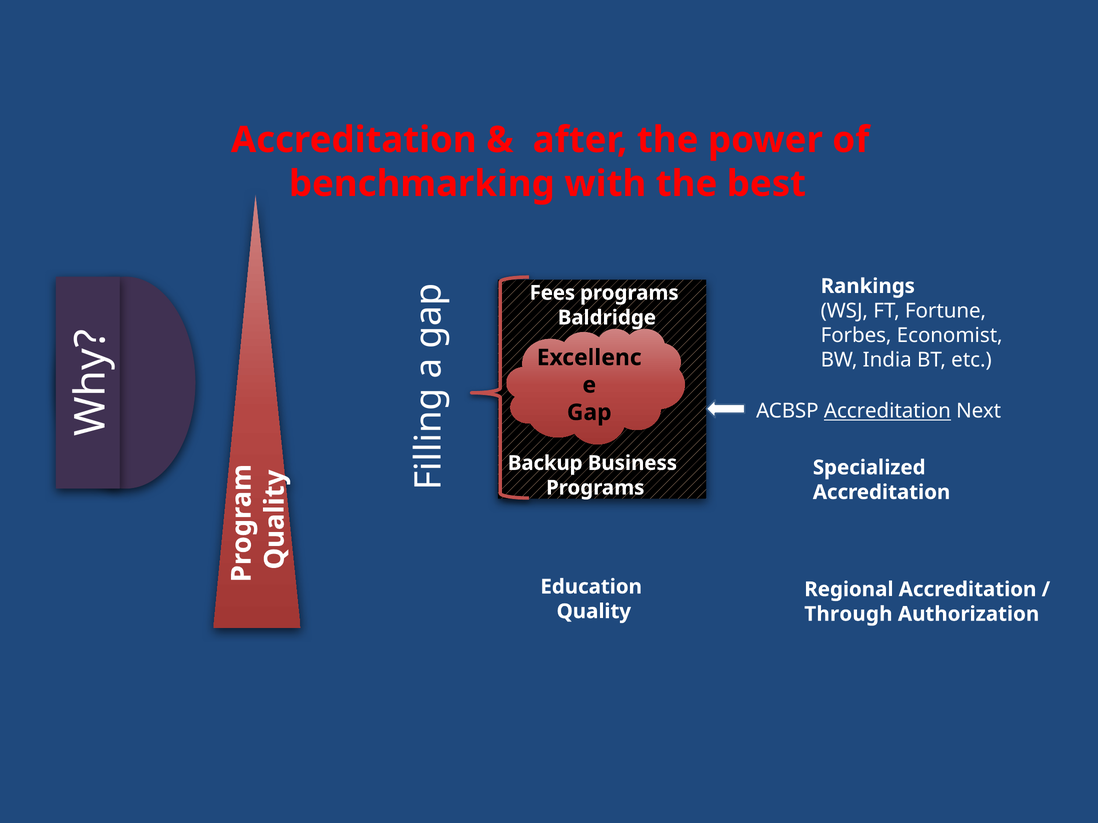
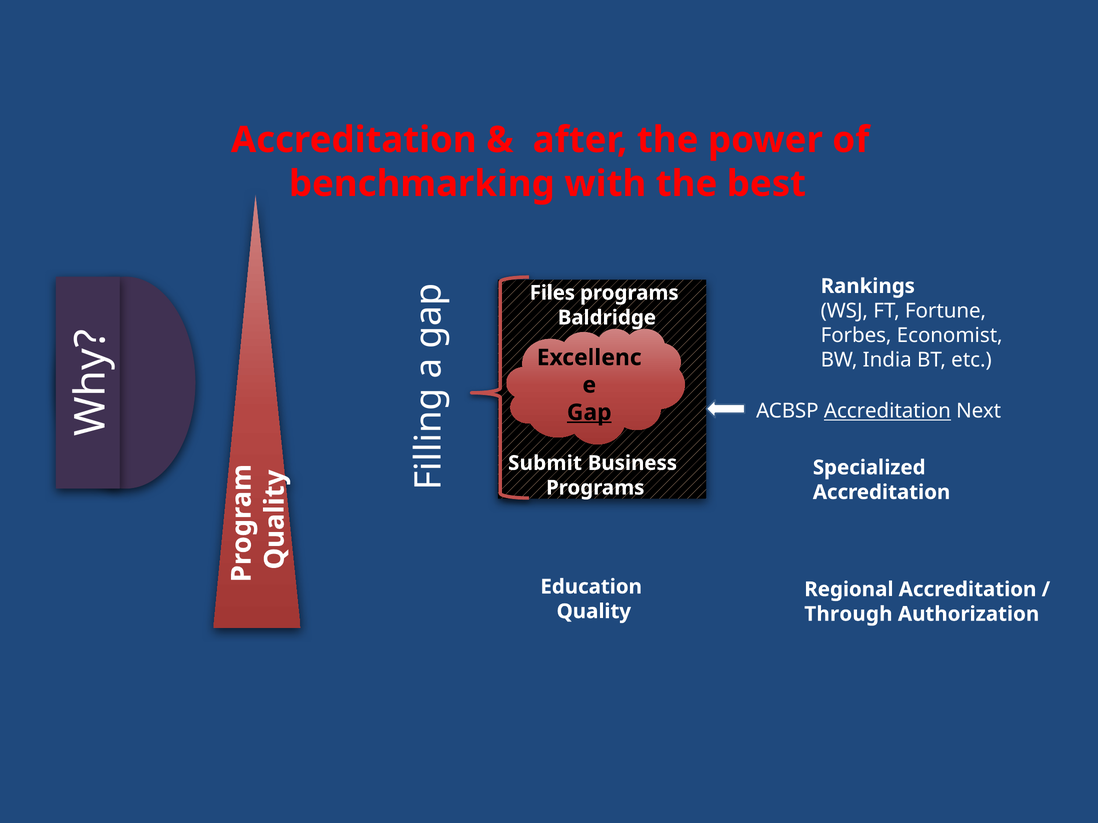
Fees: Fees -> Files (552, 293)
Gap underline: none -> present (589, 413)
Backup: Backup -> Submit (545, 463)
